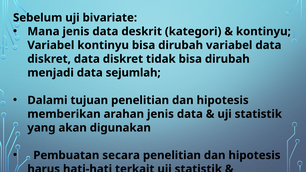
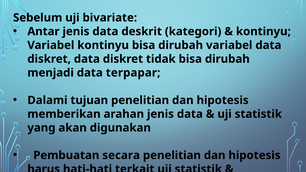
Mana: Mana -> Antar (43, 31)
sejumlah: sejumlah -> terpapar (133, 73)
